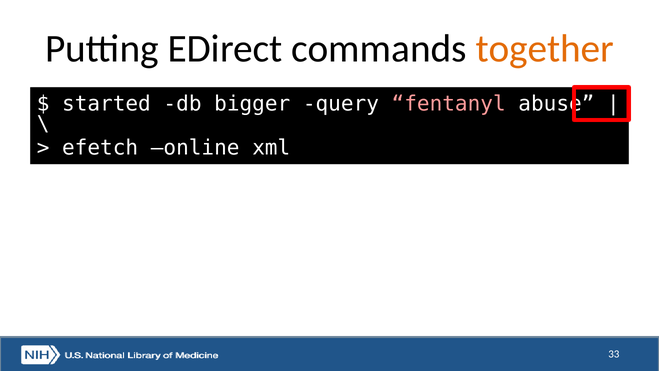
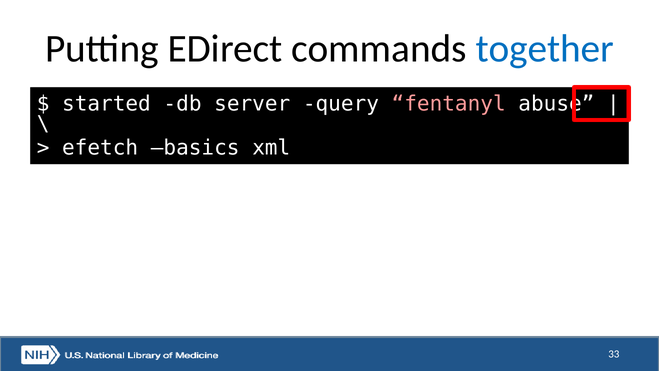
together colour: orange -> blue (545, 48)
bigger: bigger -> server (252, 104)
online: online -> basics (195, 148)
